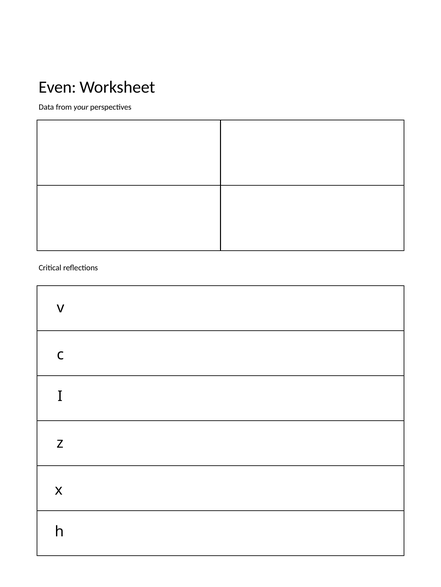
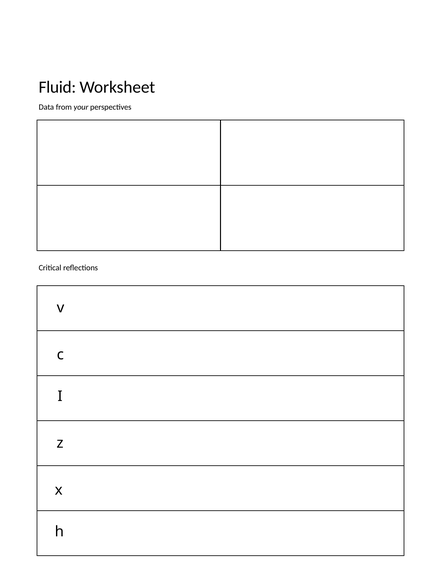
Even: Even -> Fluid (57, 87)
